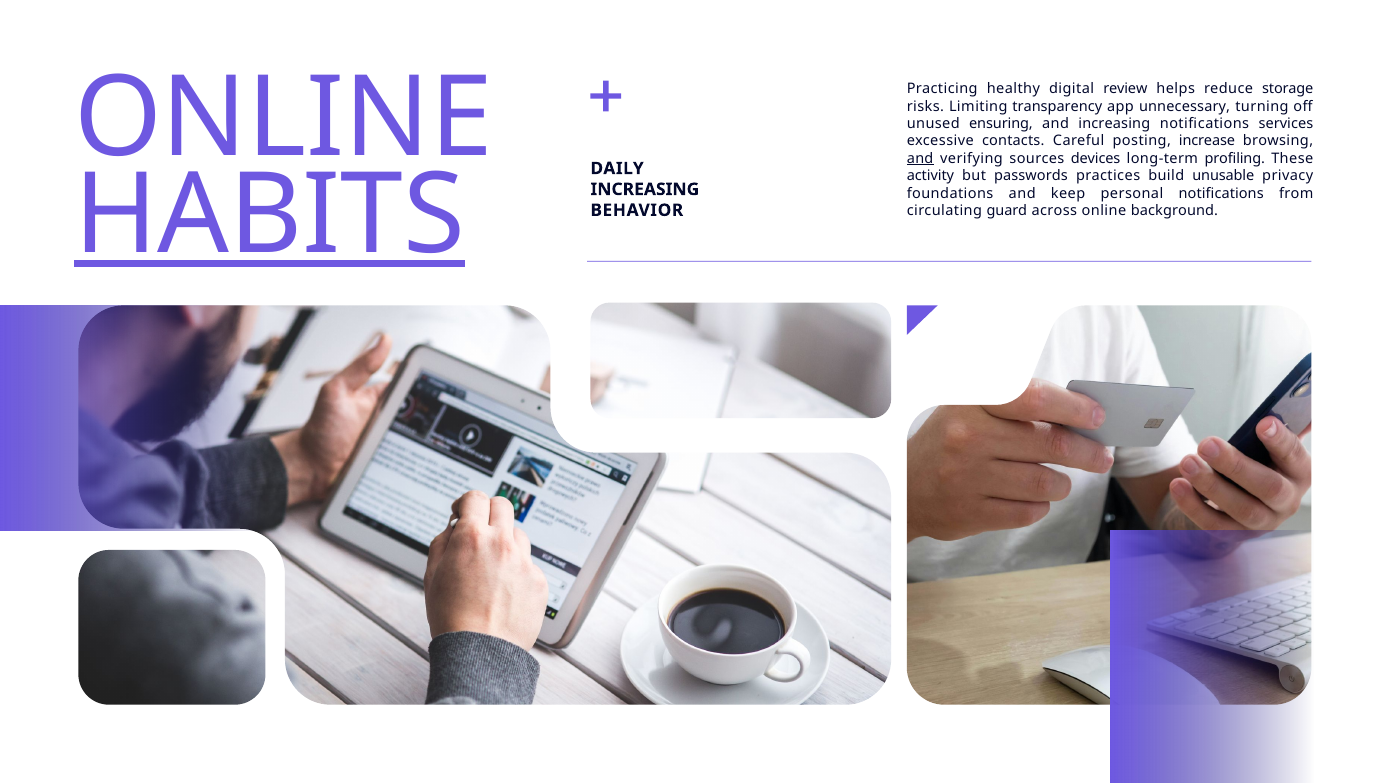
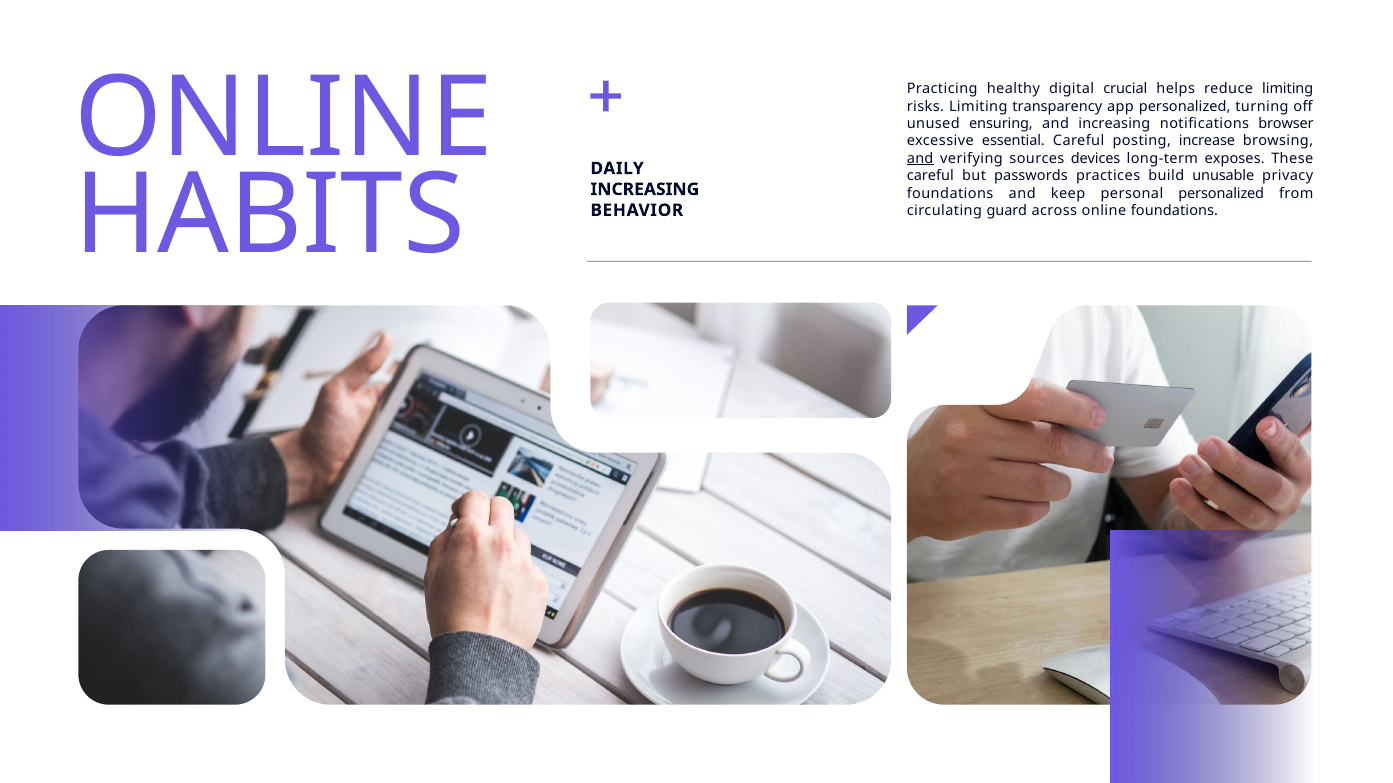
review: review -> crucial (1125, 89)
reduce storage: storage -> limiting (1288, 89)
app unnecessary: unnecessary -> personalized (1185, 106)
services: services -> browser (1286, 124)
contacts: contacts -> essential (1013, 141)
profiling: profiling -> exposes (1235, 159)
activity: activity -> careful (930, 176)
HABITS underline: present -> none (269, 216)
personal notifications: notifications -> personalized (1221, 193)
online background: background -> foundations (1174, 211)
